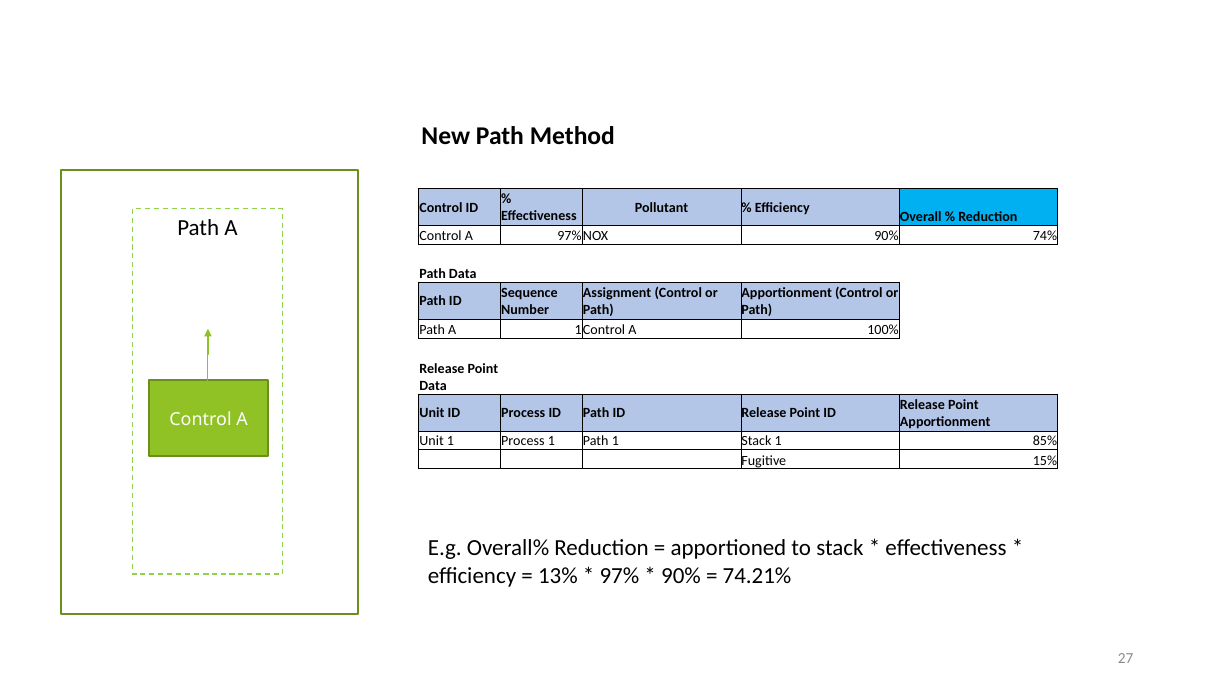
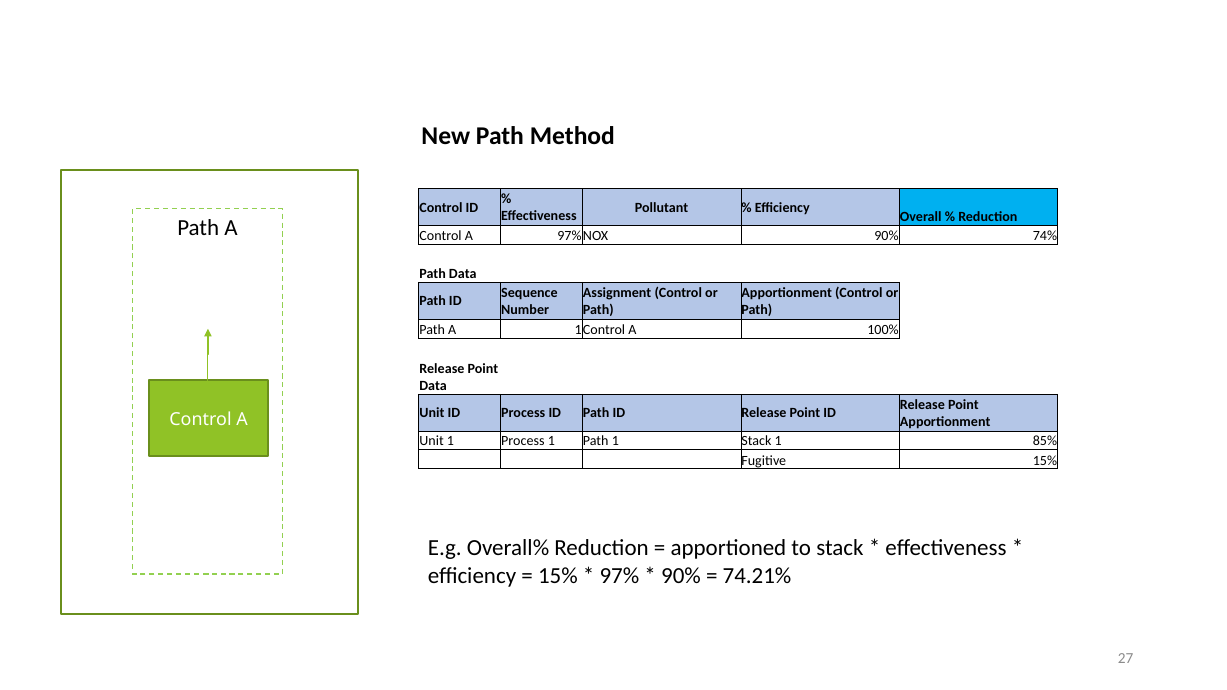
13%: 13% -> 15% (558, 576)
